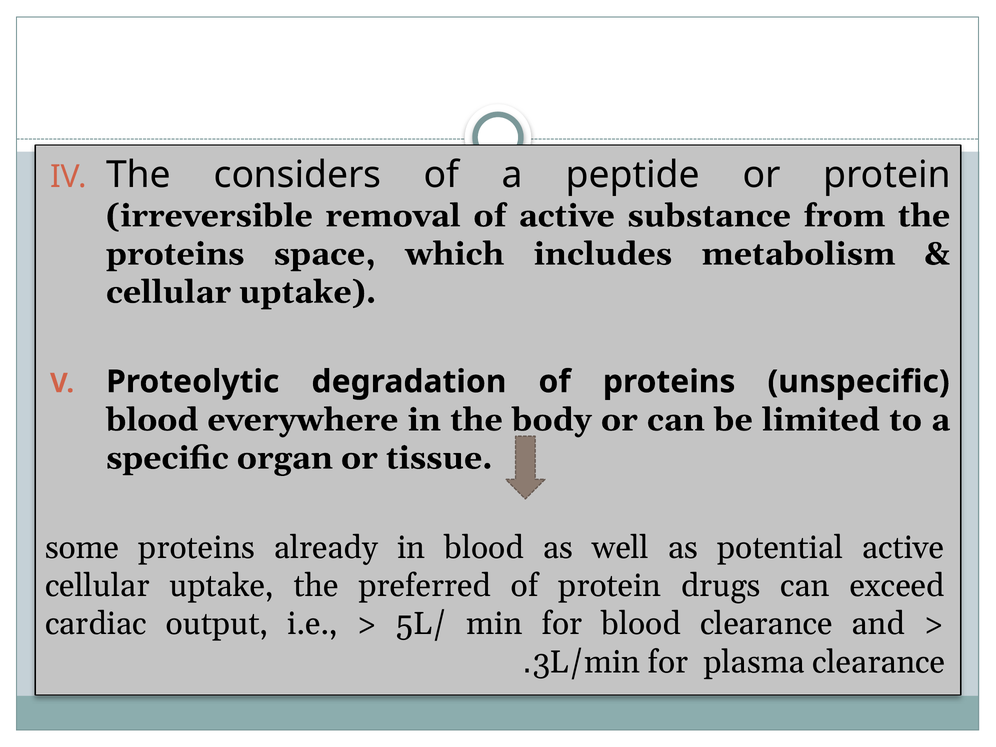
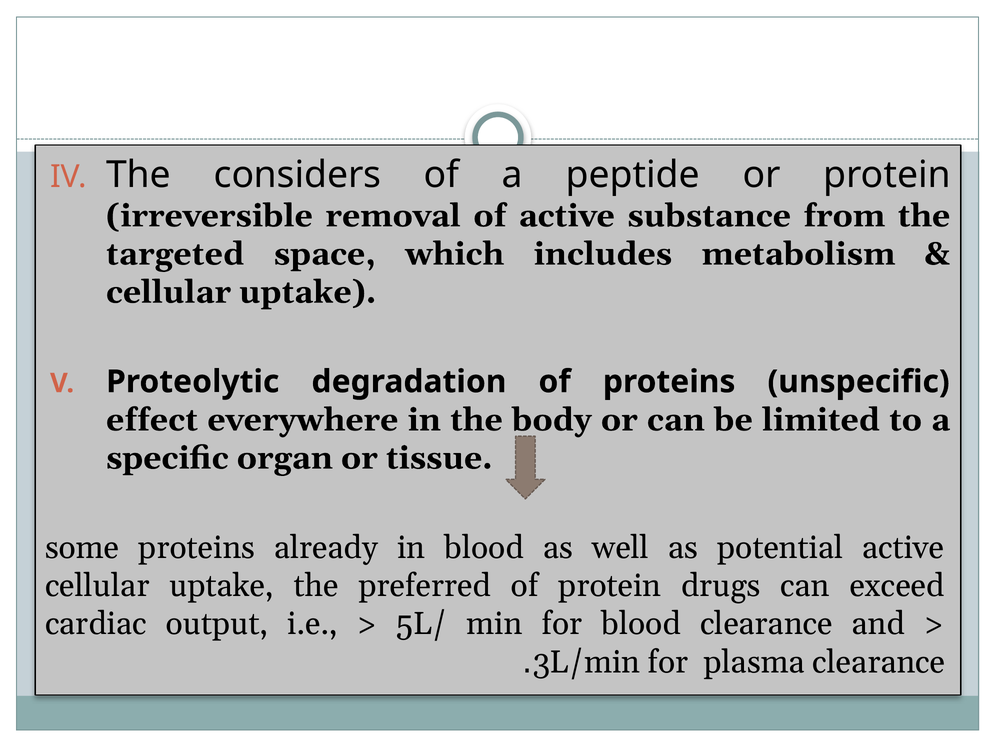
proteins: proteins -> targeted (175, 254)
blood: blood -> effect (152, 420)
